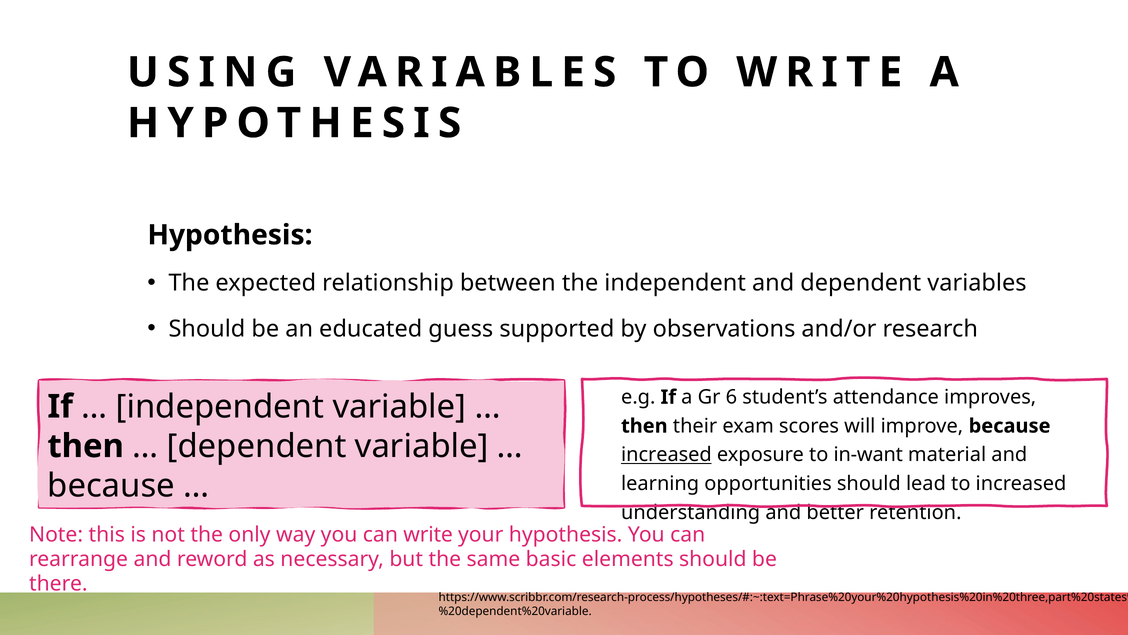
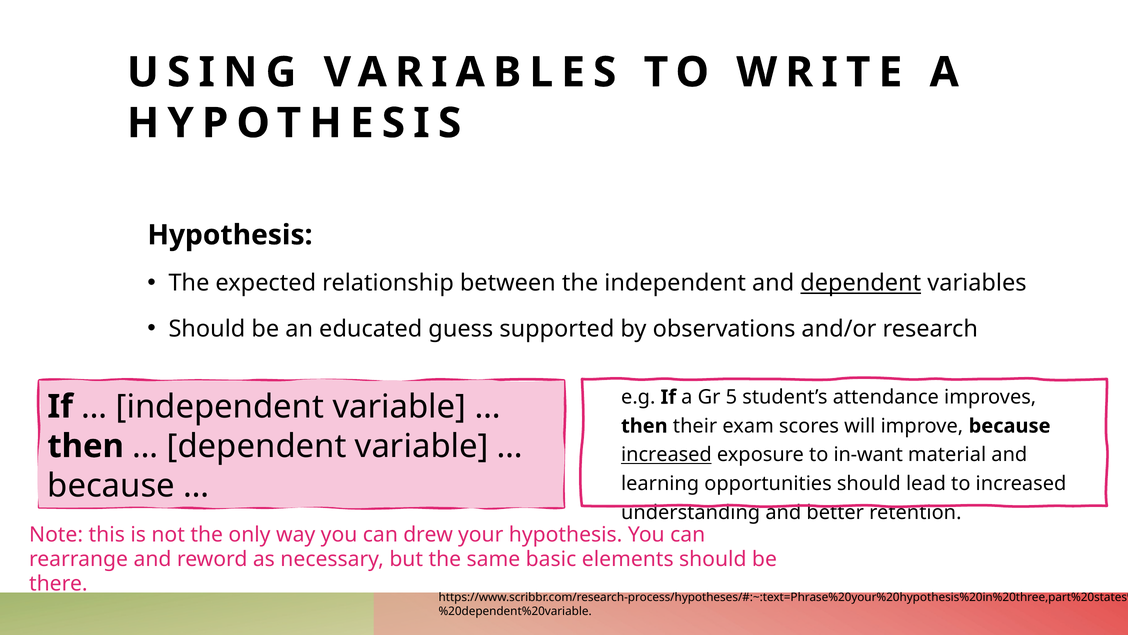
dependent underline: none -> present (861, 283)
6: 6 -> 5 (731, 397)
can write: write -> drew (428, 535)
